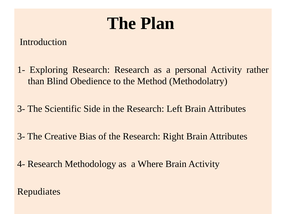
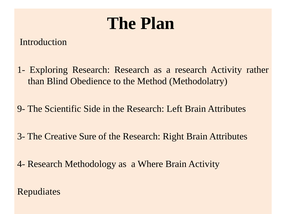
a personal: personal -> research (191, 70)
3-: 3- -> 9- (21, 109)
Bias: Bias -> Sure (88, 137)
